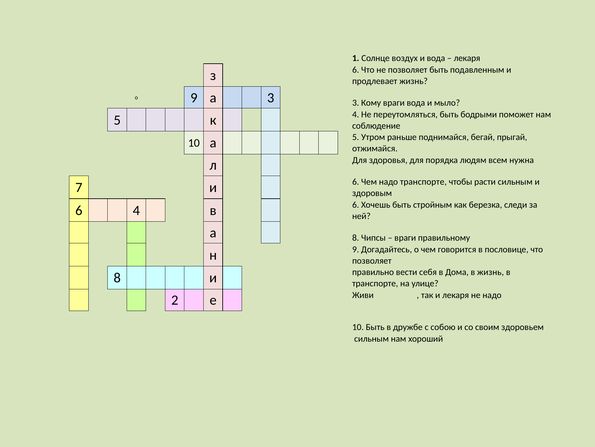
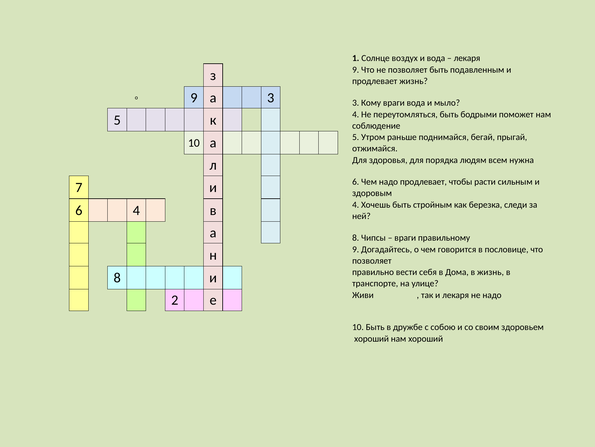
з 6: 6 -> 9 (356, 70)
надо транспорте: транспорте -> продлевает (423, 182)
в 6: 6 -> 4 (356, 204)
сильным: сильным -> хороший (372, 338)
